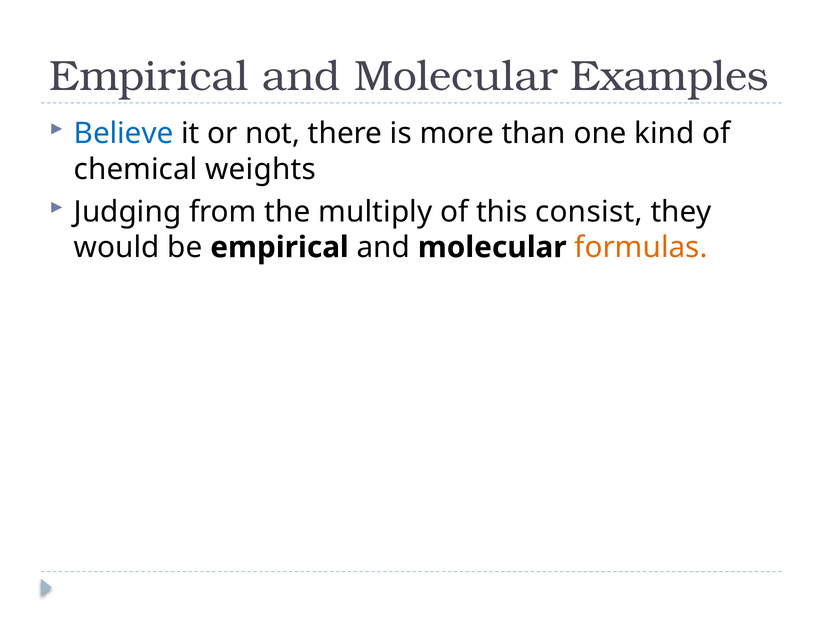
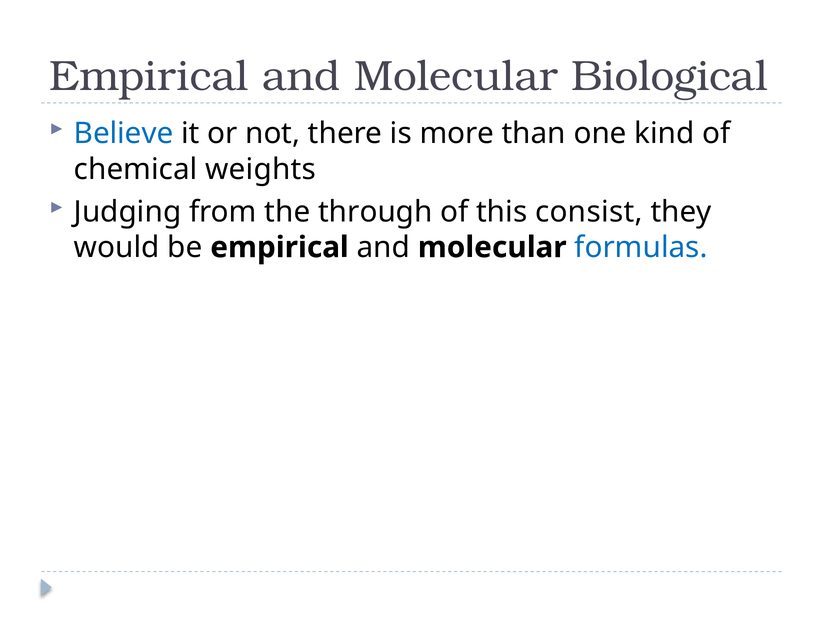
Examples: Examples -> Biological (669, 76)
multiply: multiply -> through (375, 212)
formulas colour: orange -> blue (641, 247)
